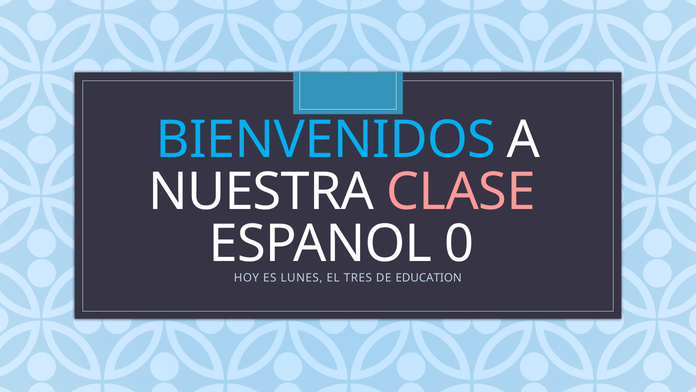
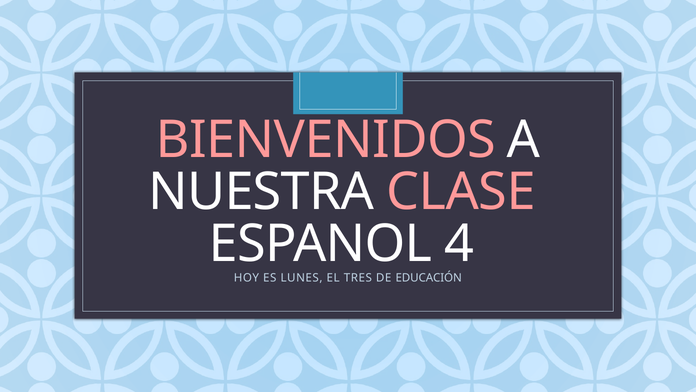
BIENVENIDOS colour: light blue -> pink (326, 140)
0: 0 -> 4 (459, 244)
EDUCATION: EDUCATION -> EDUCACIÓN (429, 278)
